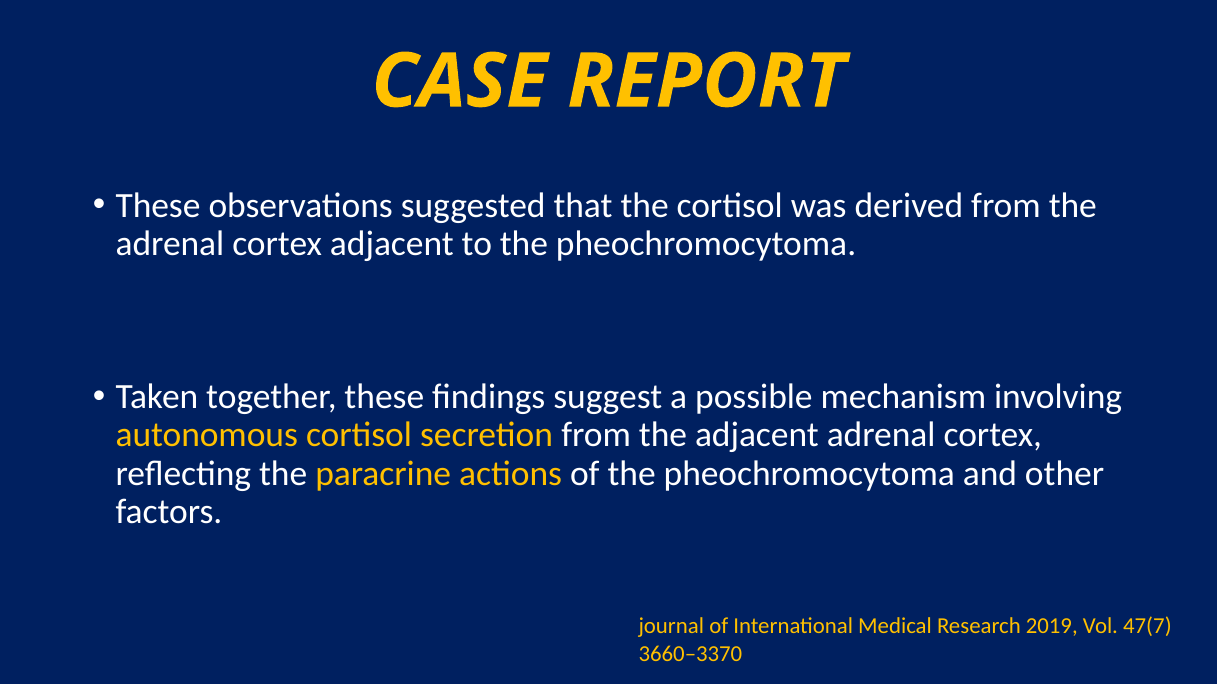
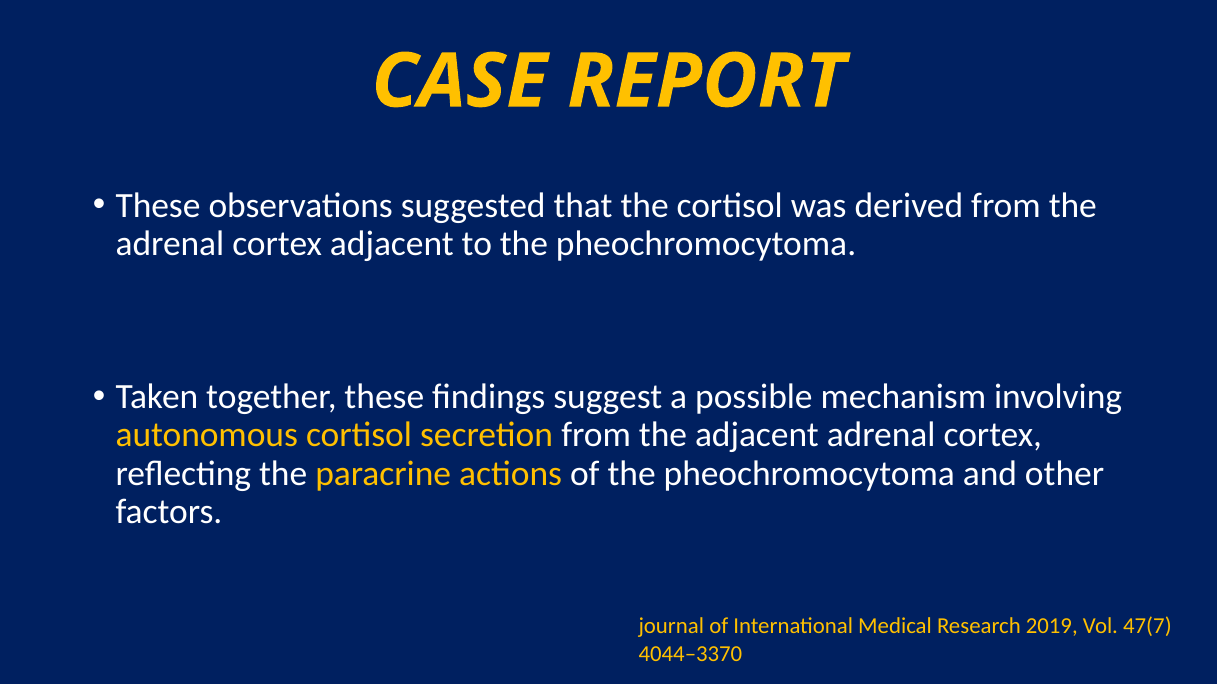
3660–3370: 3660–3370 -> 4044–3370 (690, 654)
